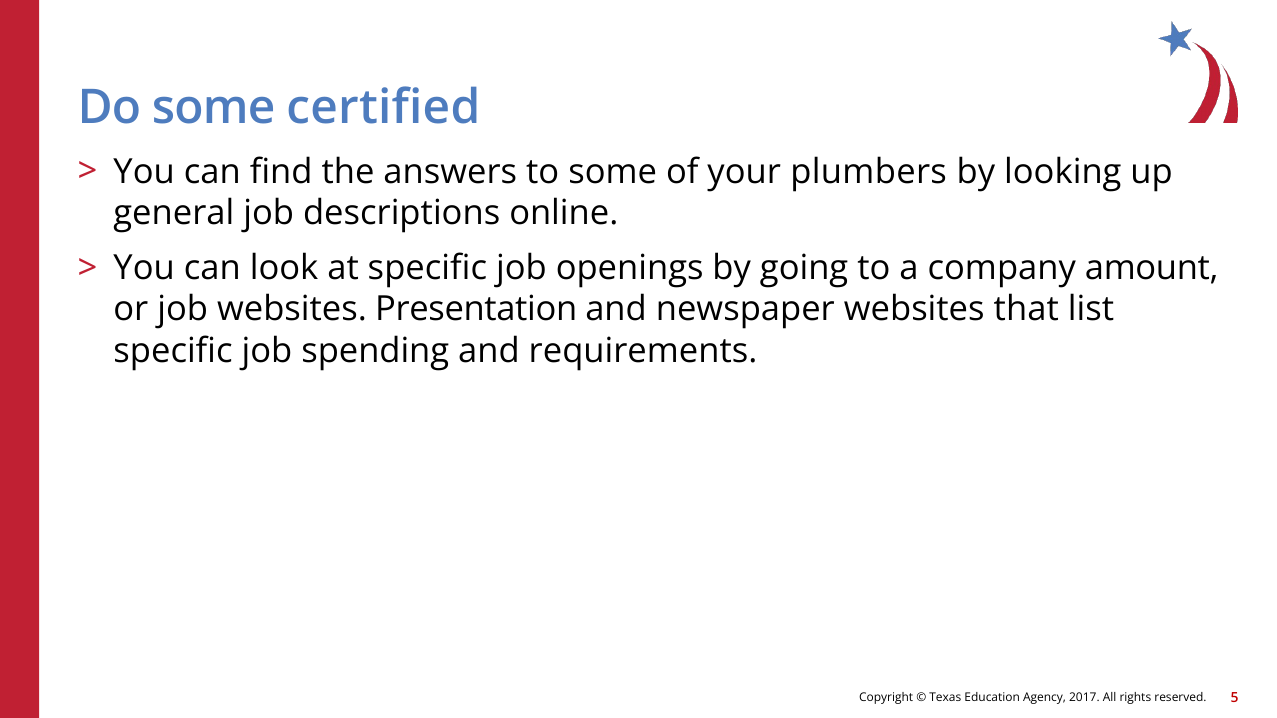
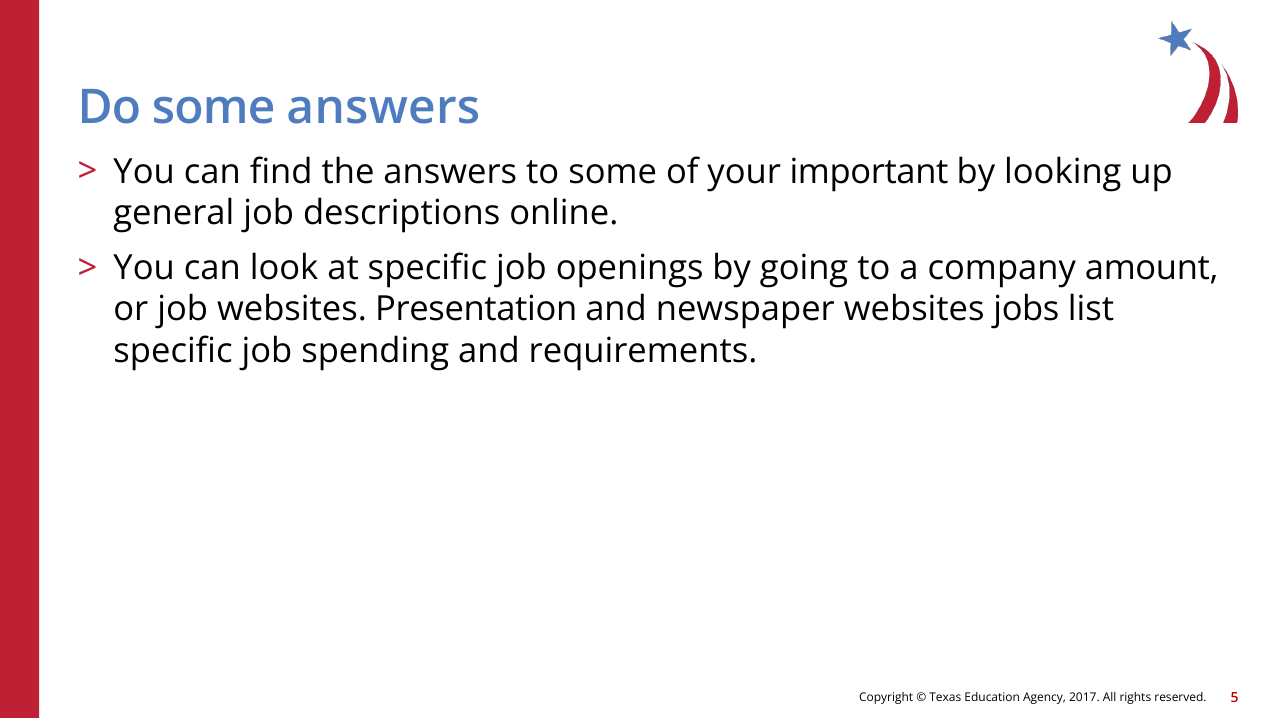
some certified: certified -> answers (383, 108)
plumbers: plumbers -> important (869, 172)
that: that -> jobs (1026, 310)
